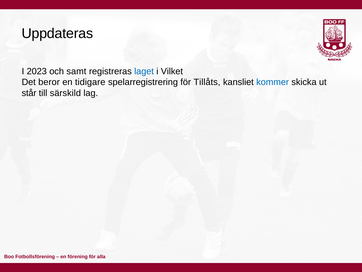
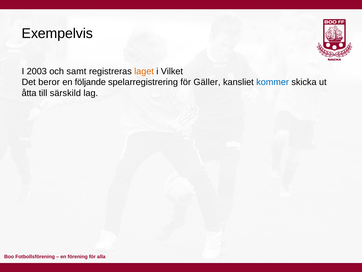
Uppdateras: Uppdateras -> Exempelvis (57, 33)
2023: 2023 -> 2003 (37, 71)
laget colour: blue -> orange (144, 71)
tidigare: tidigare -> följande (90, 82)
Tillåts: Tillåts -> Gäller (207, 82)
står: står -> åtta (29, 93)
